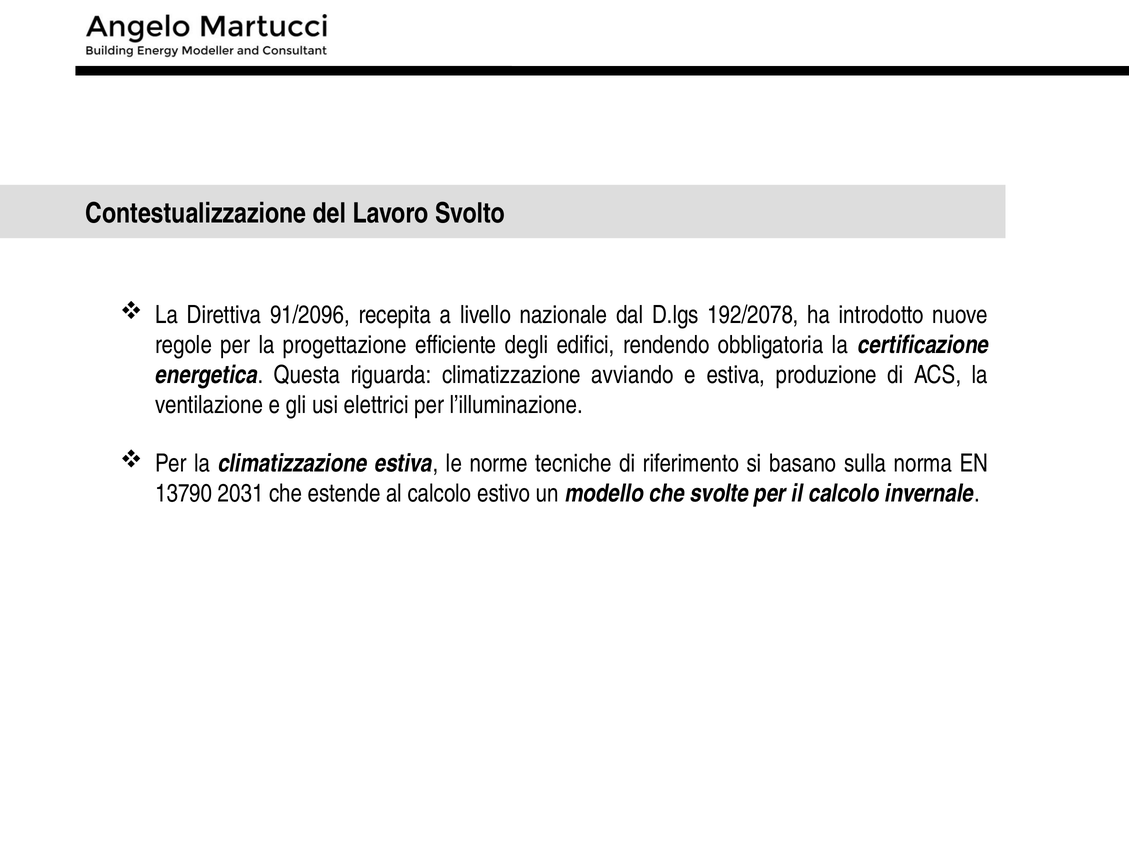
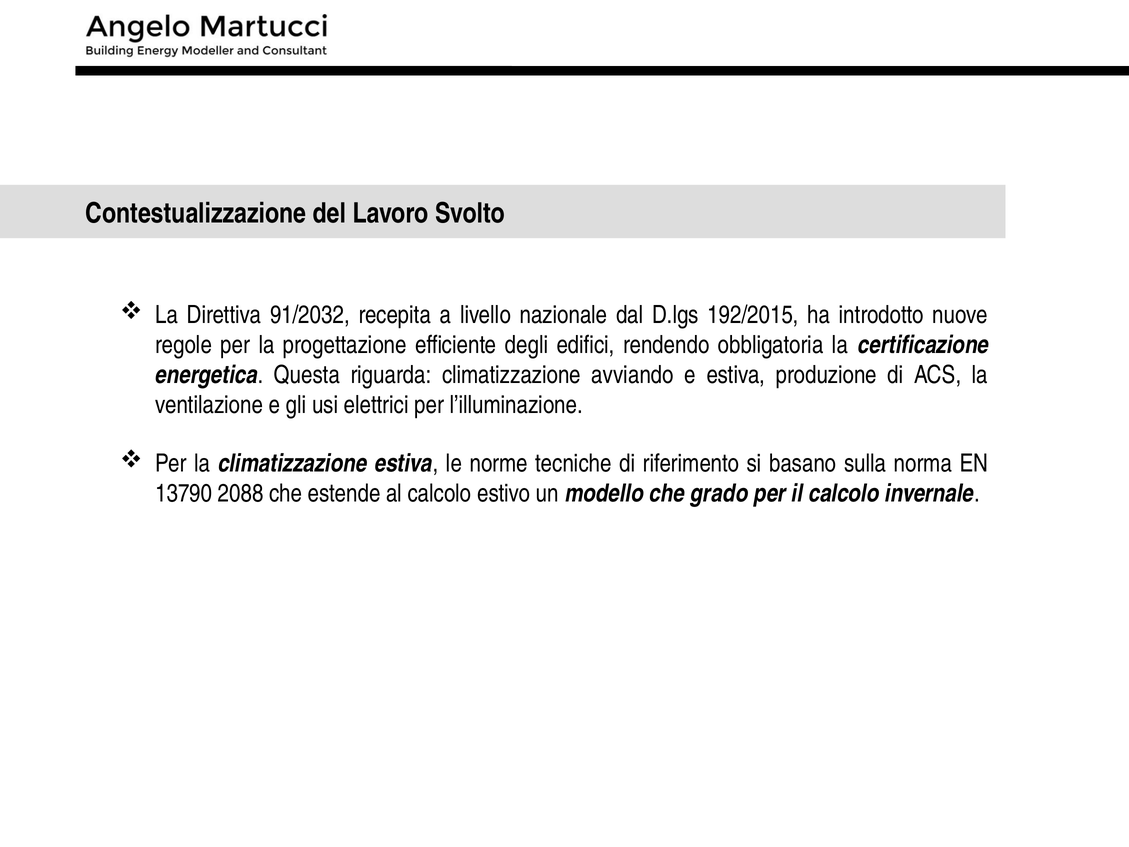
91/2096: 91/2096 -> 91/2032 (310, 315)
192/2078: 192/2078 -> 192/2015 (753, 315)
2031: 2031 -> 2088 (241, 493)
svolte: svolte -> grado (719, 493)
